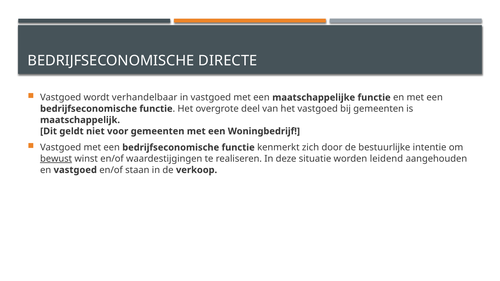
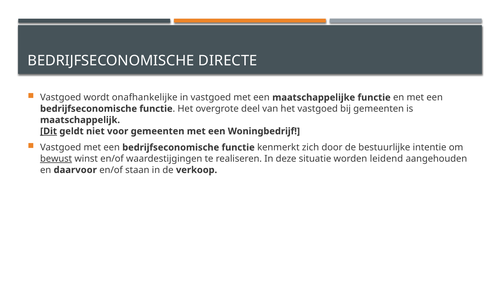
verhandelbaar: verhandelbaar -> onafhankelijke (145, 98)
Dit underline: none -> present (49, 131)
en vastgoed: vastgoed -> daarvoor (75, 170)
